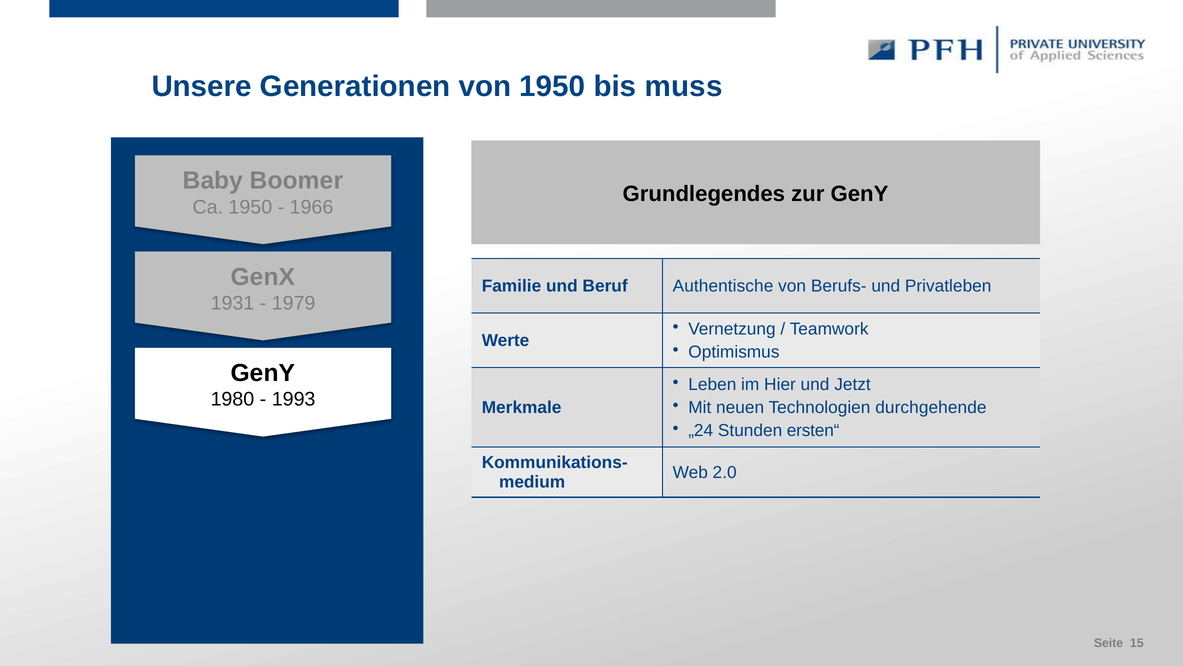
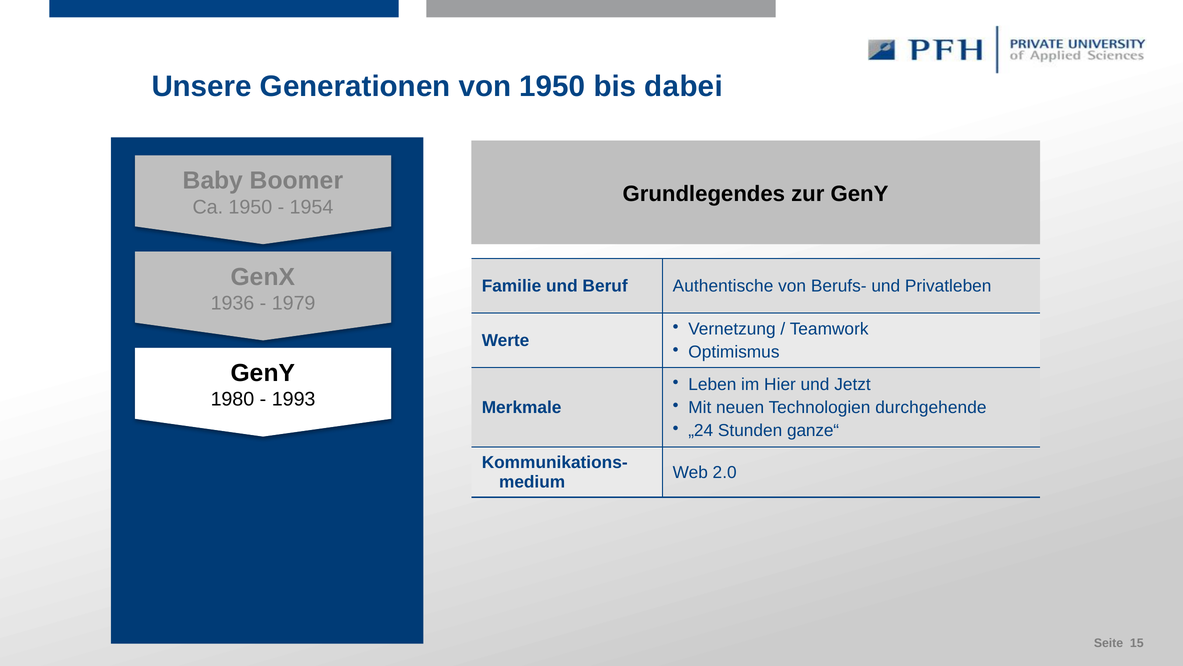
muss: muss -> dabei (684, 86)
1966: 1966 -> 1954 (311, 207)
1931: 1931 -> 1936 (232, 303)
ersten“: ersten“ -> ganze“ (813, 430)
